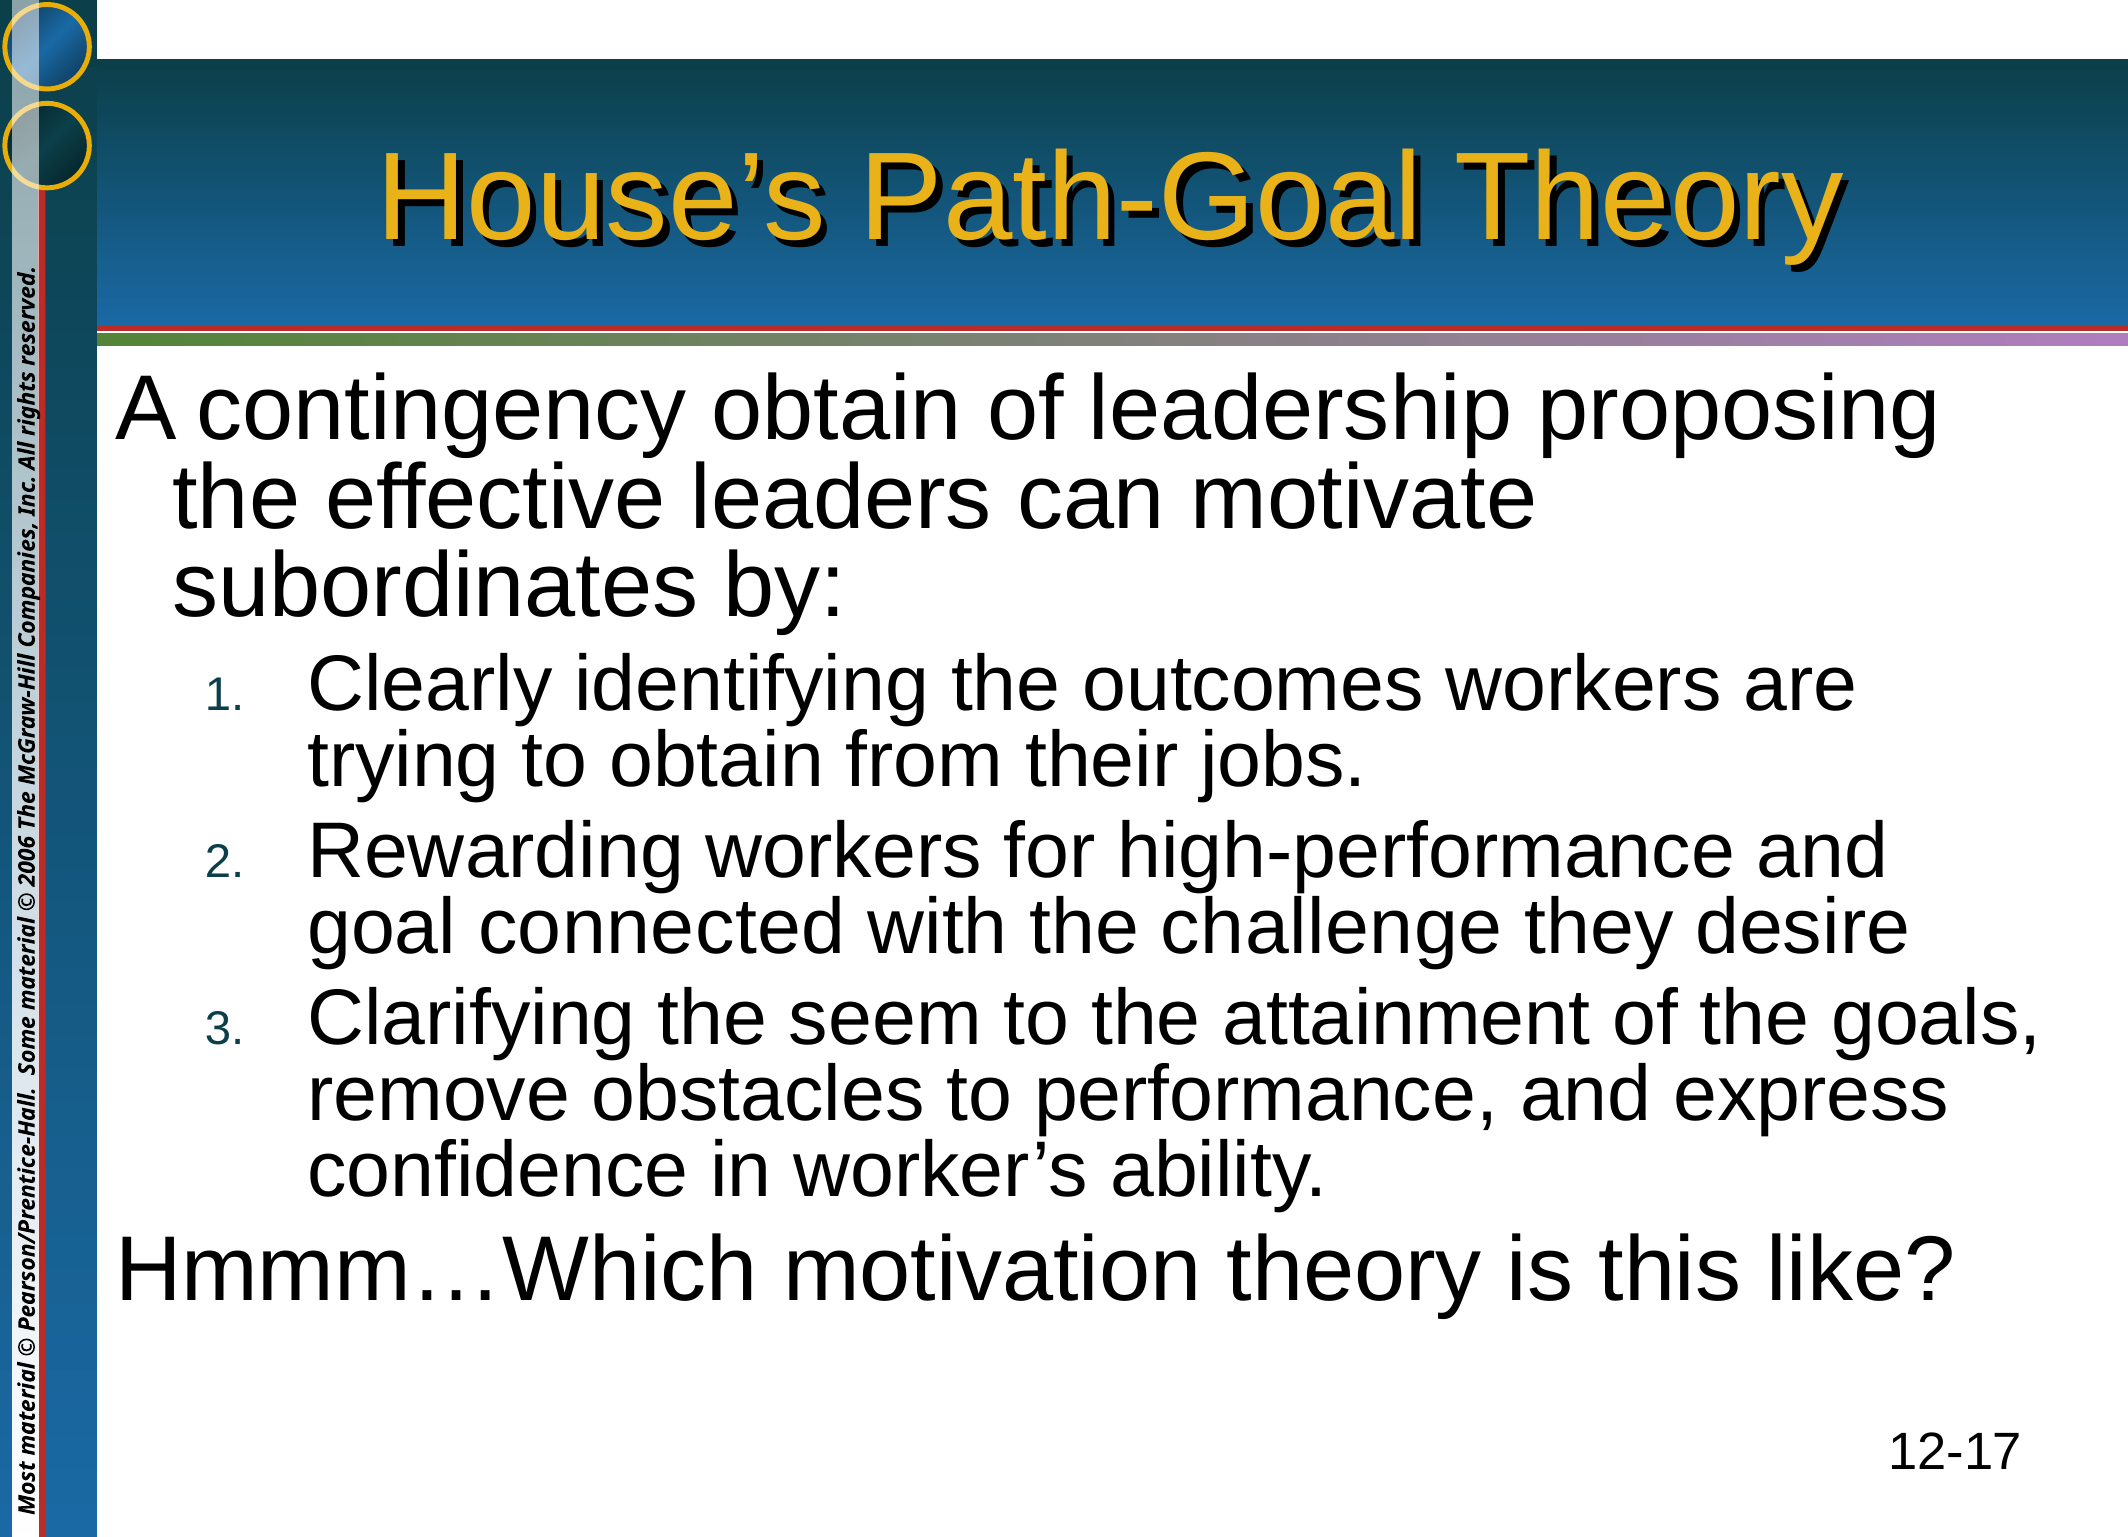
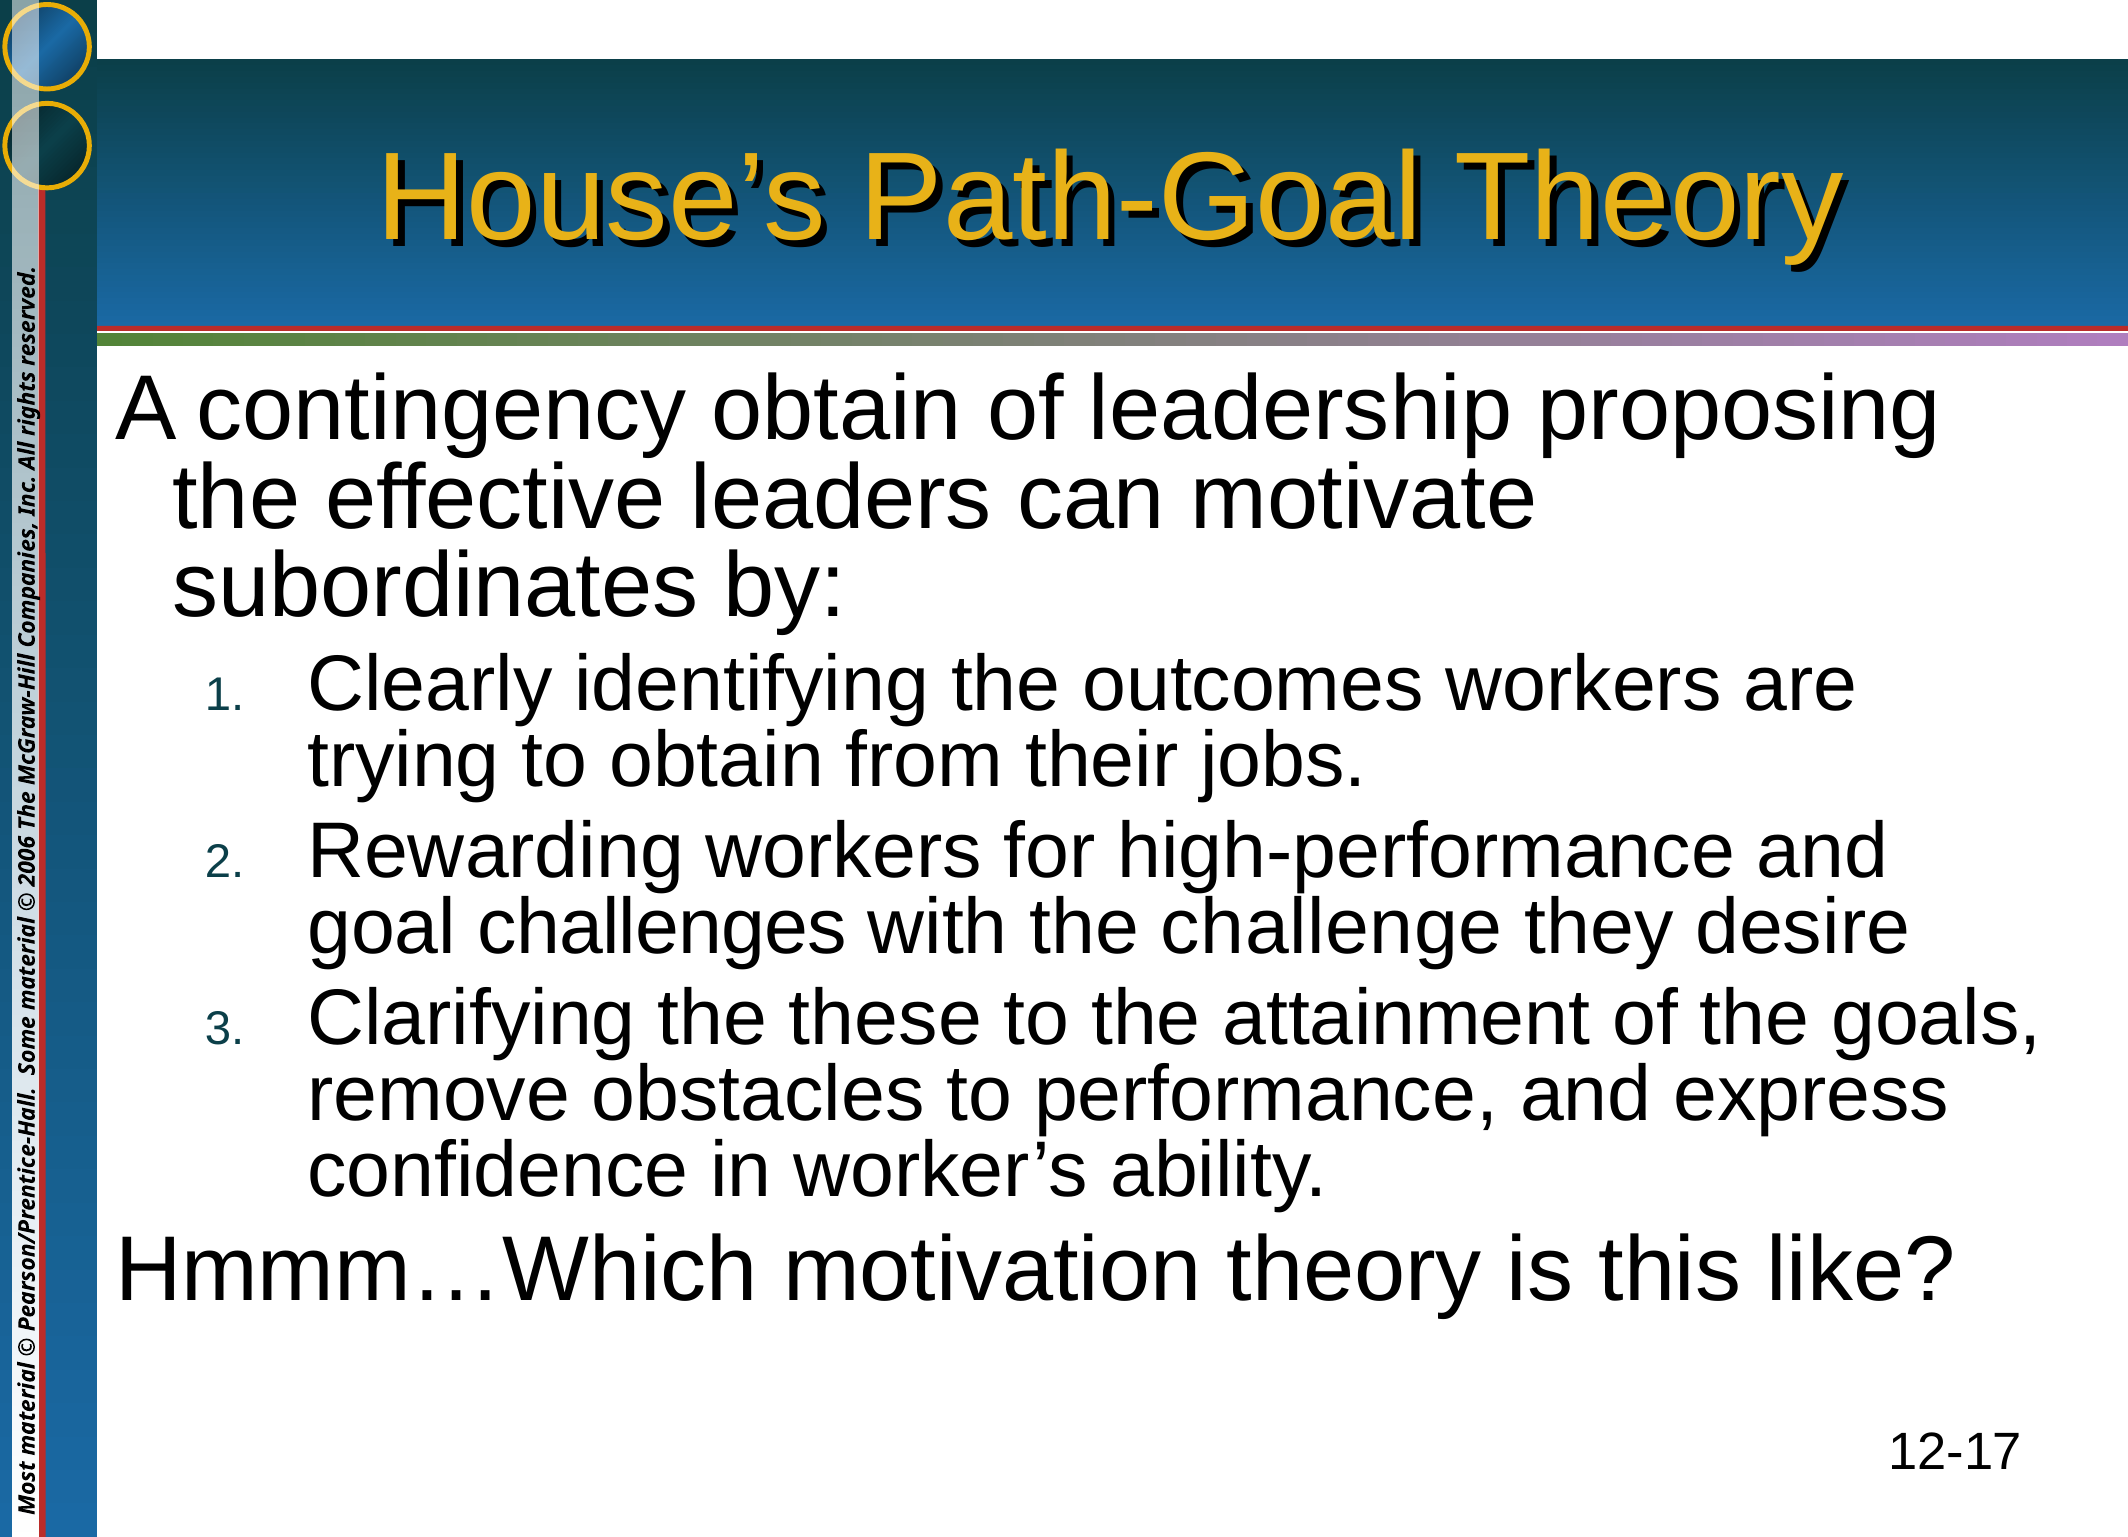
connected: connected -> challenges (662, 927)
seem: seem -> these (885, 1019)
